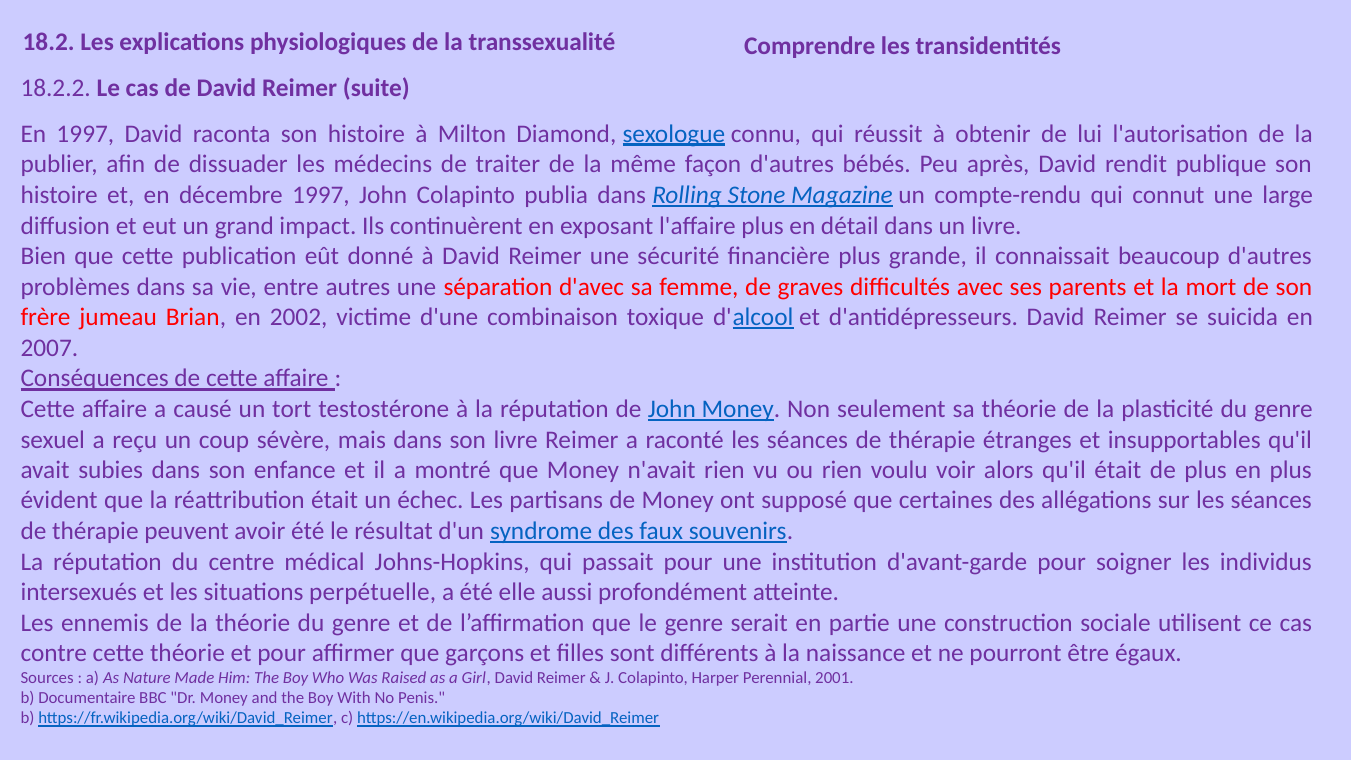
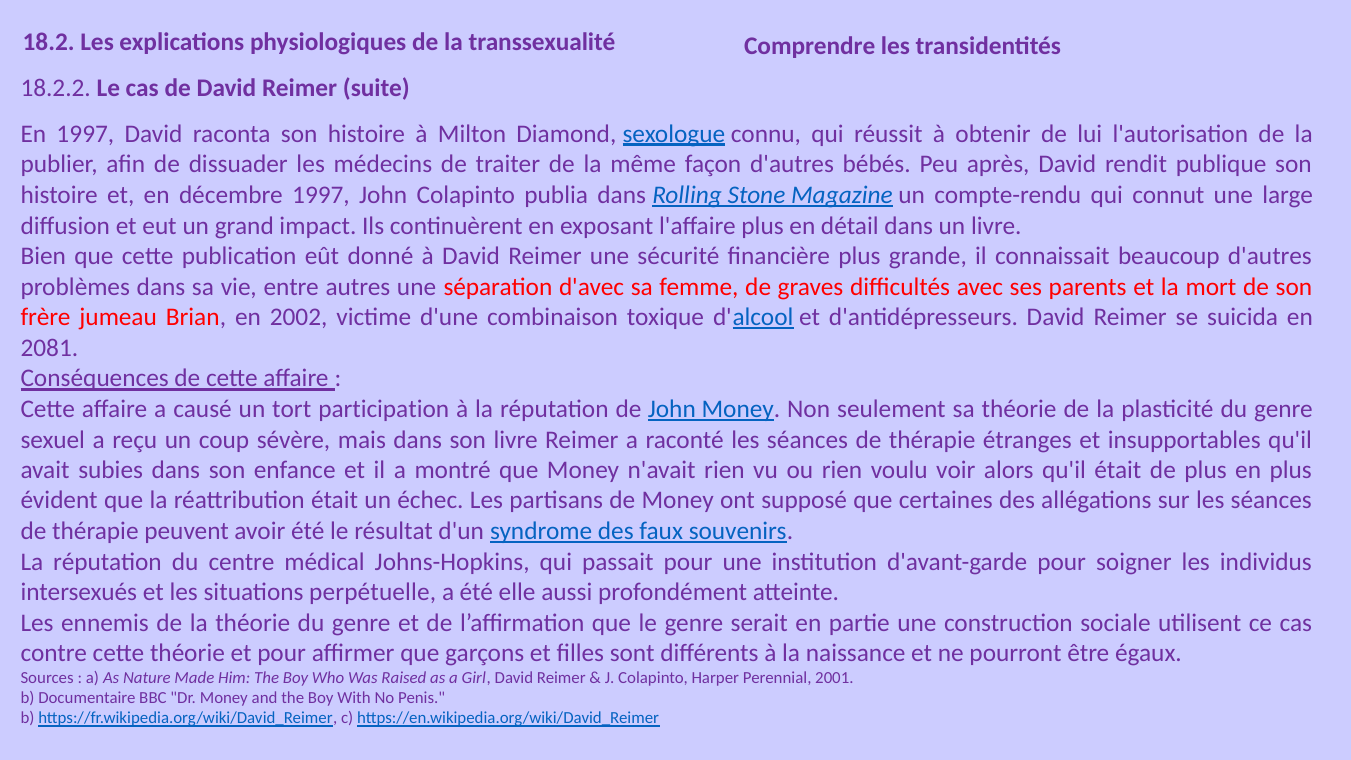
2007: 2007 -> 2081 (49, 348)
testostérone: testostérone -> participation (384, 409)
